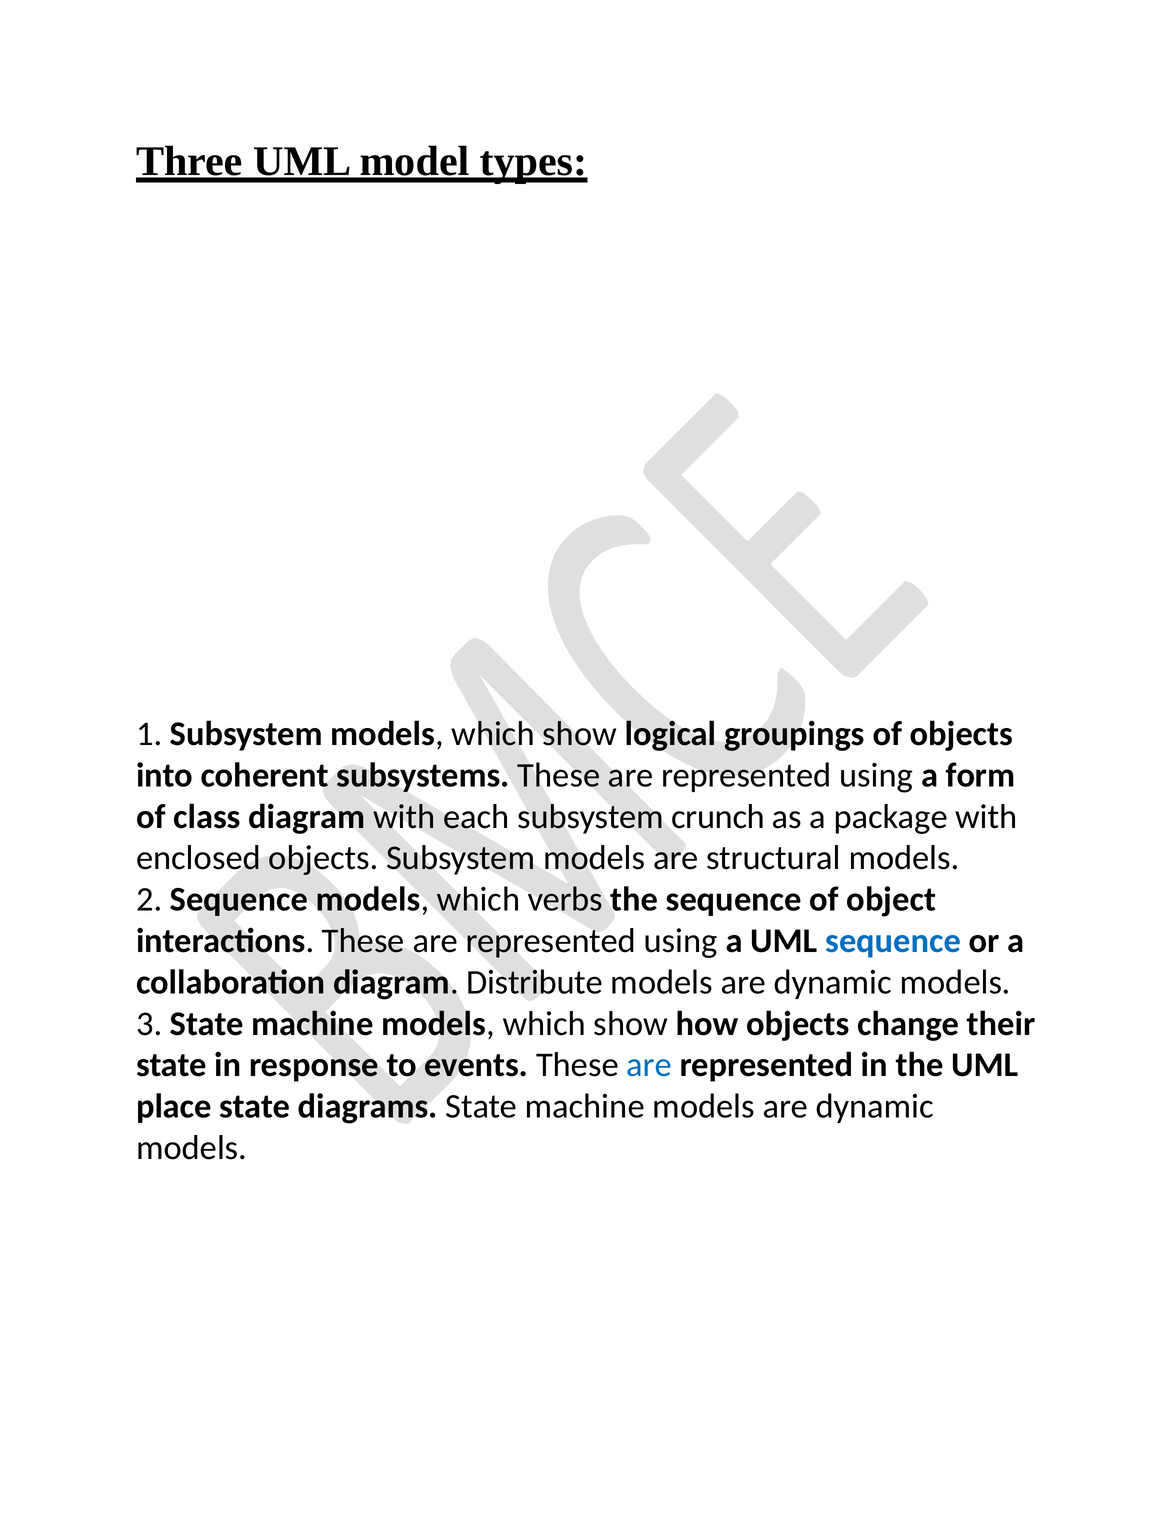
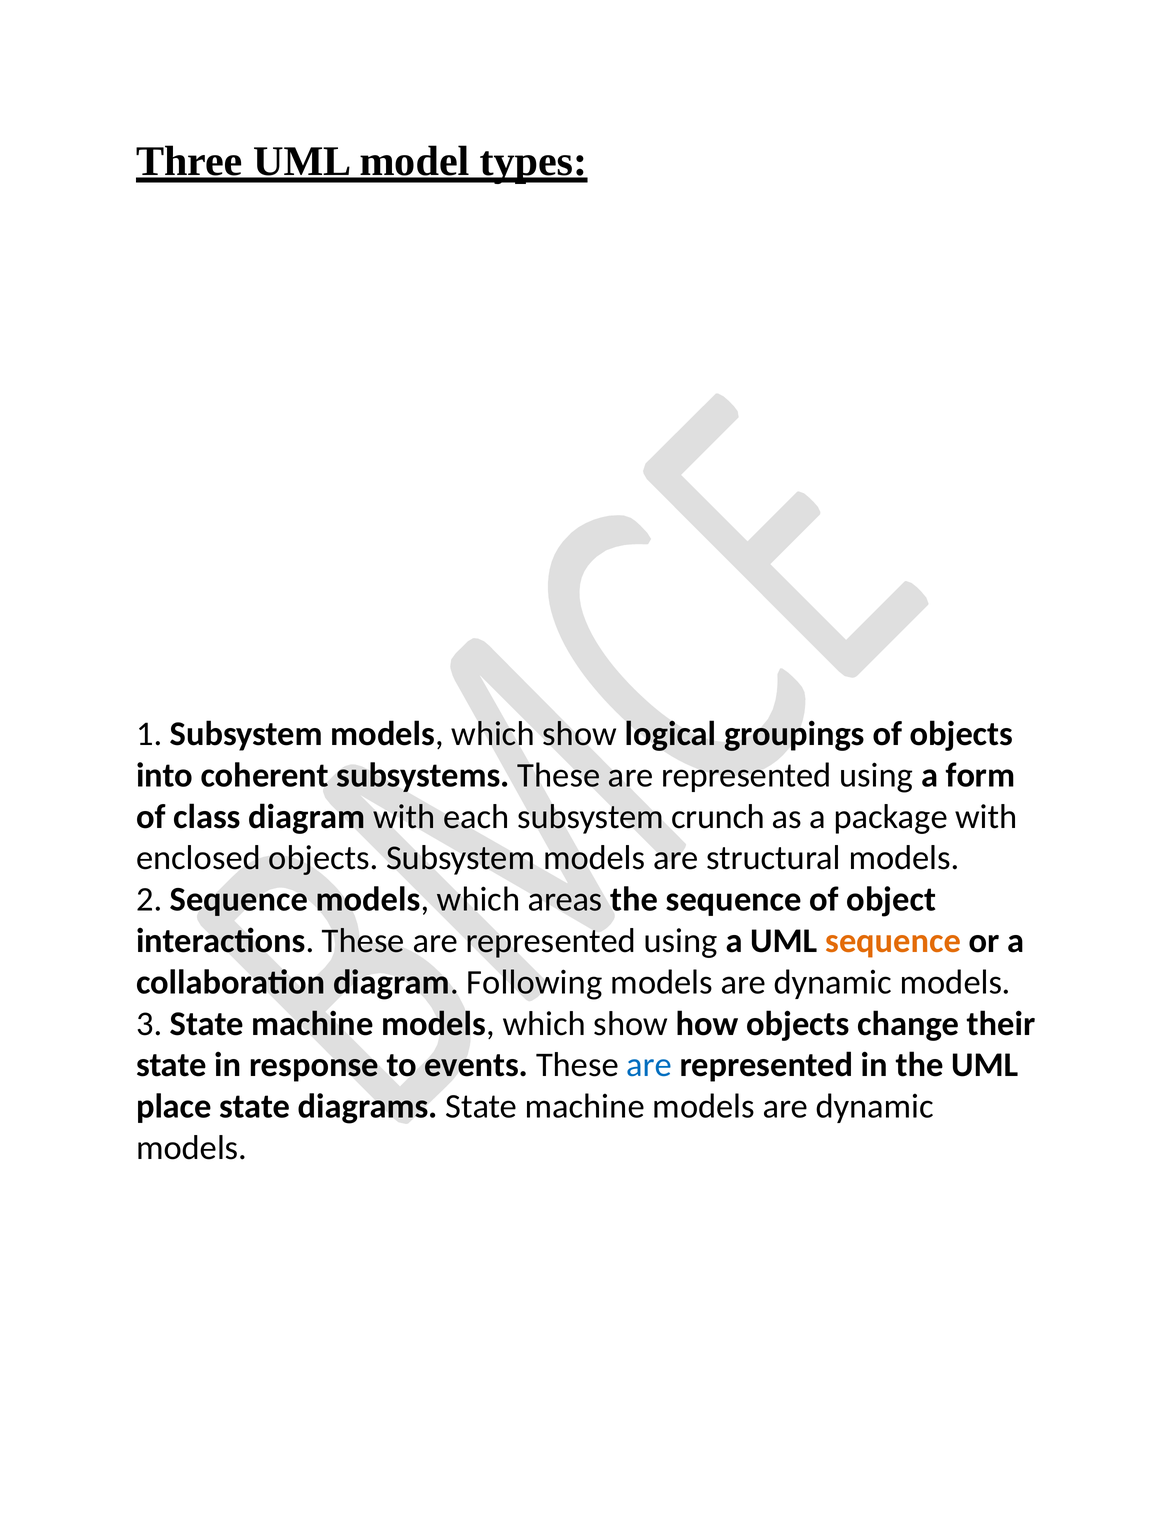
verbs: verbs -> areas (565, 899)
sequence colour: blue -> orange (893, 941)
Distribute: Distribute -> Following (534, 982)
